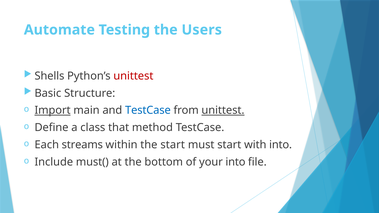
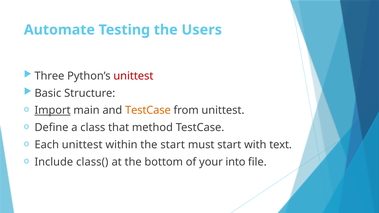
Shells: Shells -> Three (49, 76)
TestCase colour: blue -> orange (148, 110)
unittest underline: present -> none (223, 110)
Each streams: streams -> unittest (82, 145)
with into: into -> text (281, 145)
must(: must( -> class( (92, 162)
